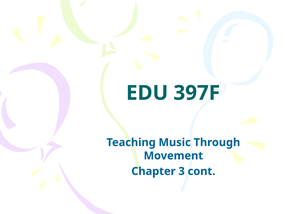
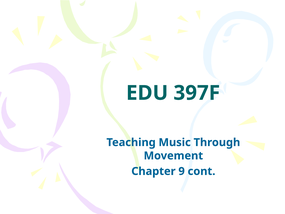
3: 3 -> 9 (182, 171)
